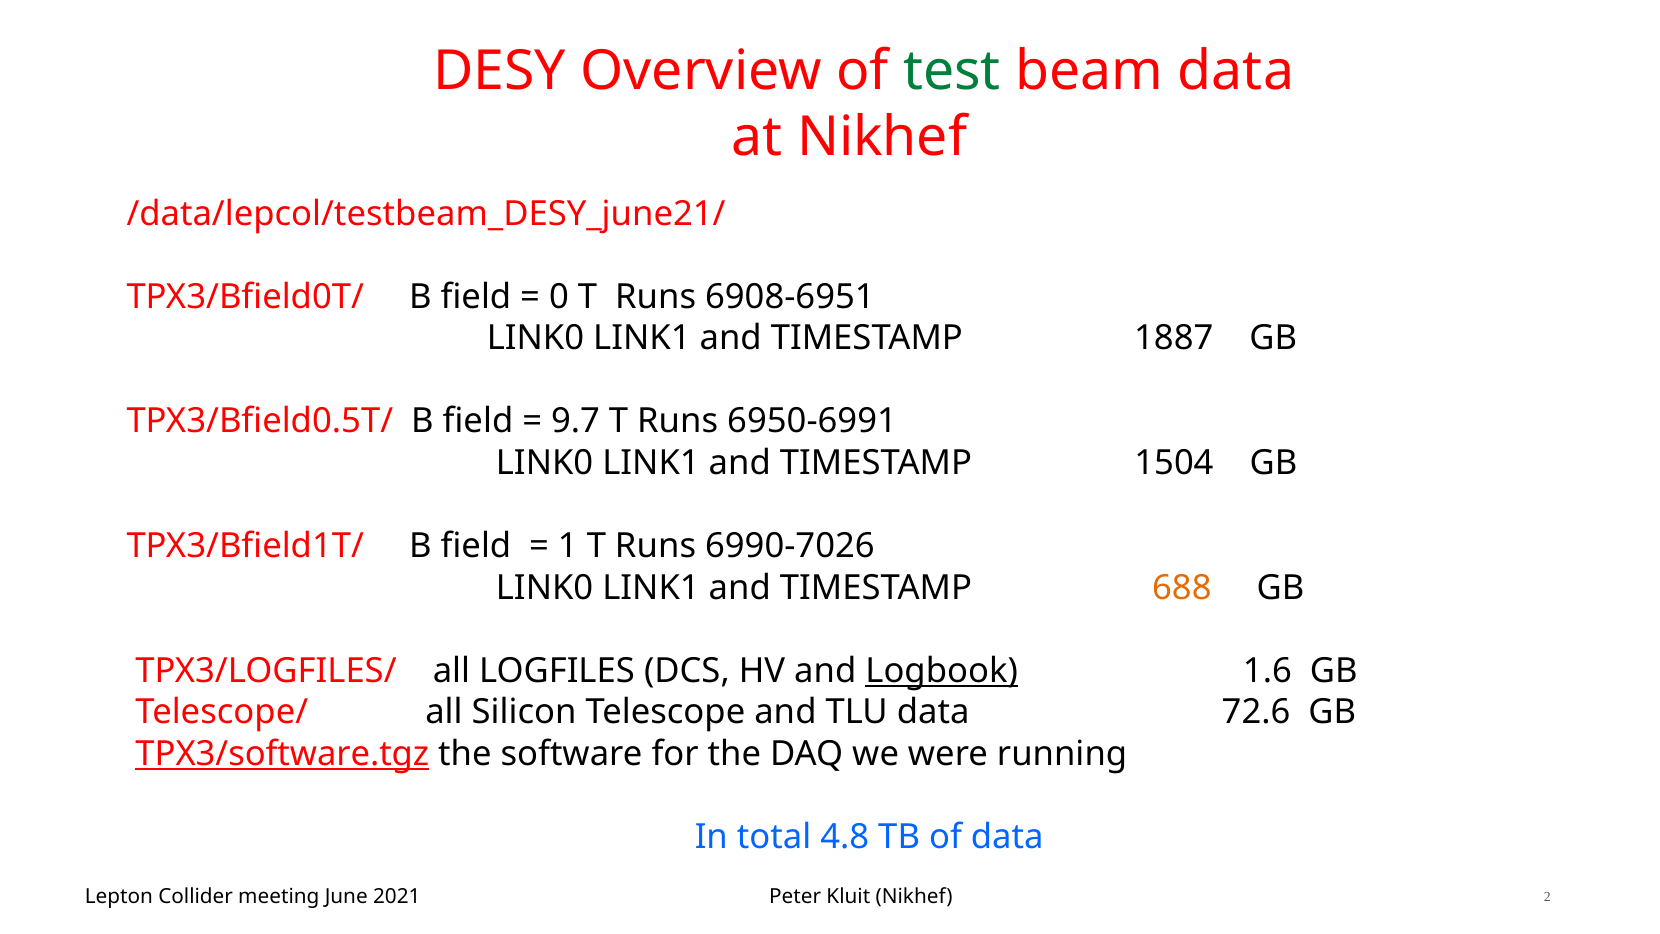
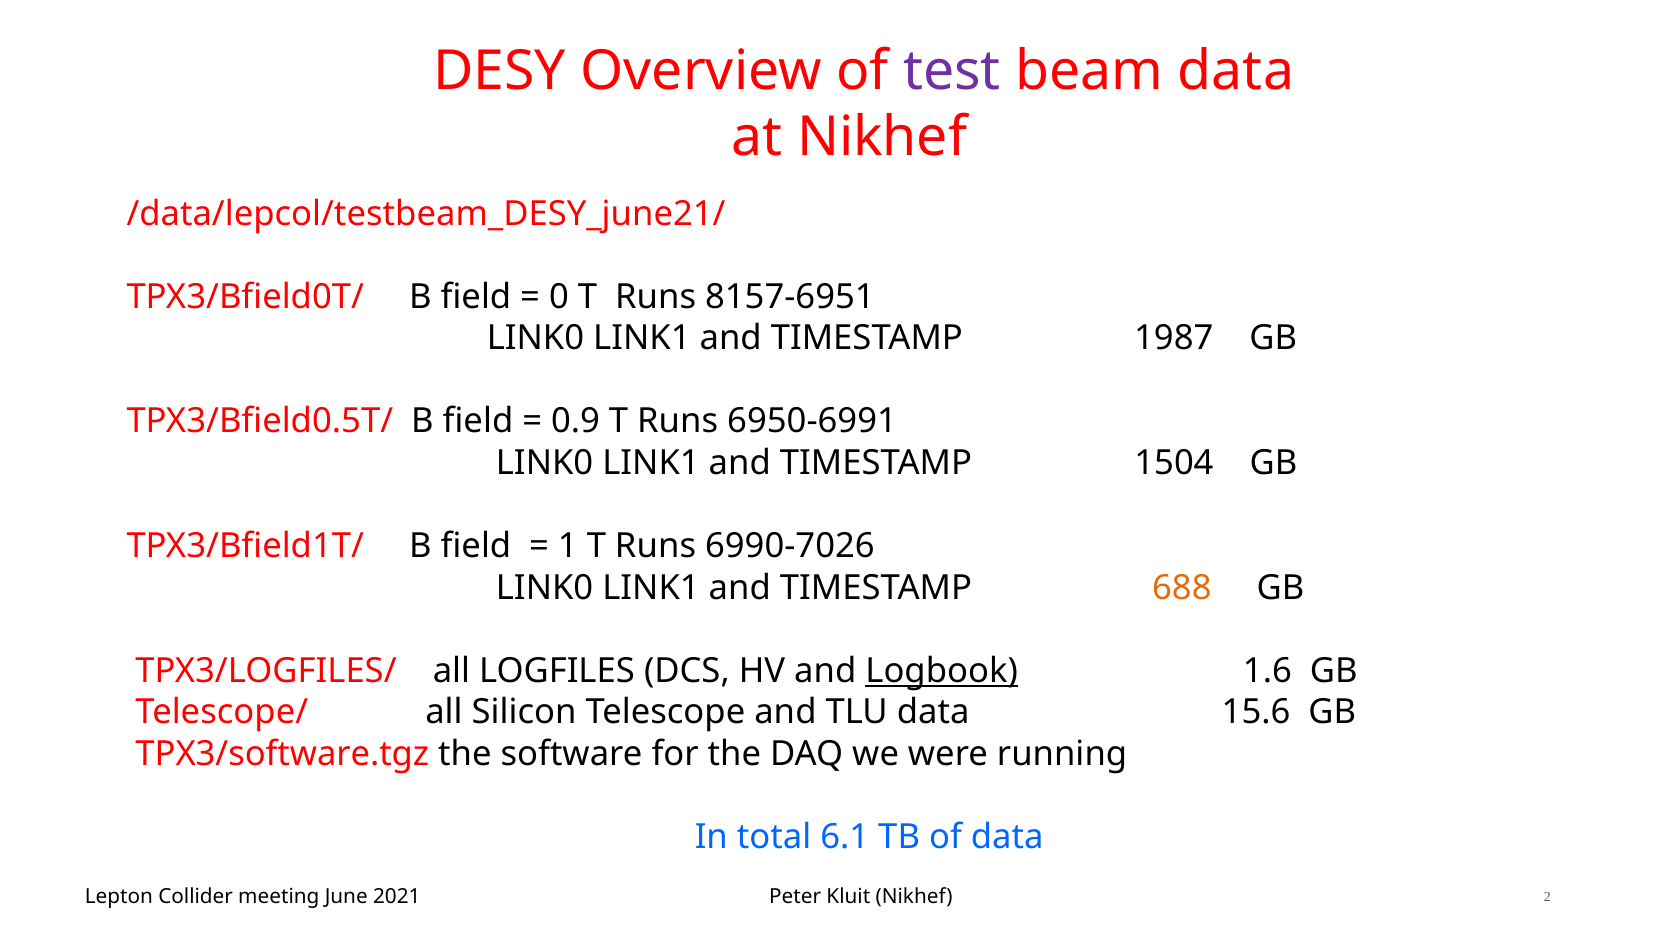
test colour: green -> purple (952, 71)
6908-6951: 6908-6951 -> 8157-6951 (790, 297)
1887: 1887 -> 1987 (1174, 338)
9.7: 9.7 -> 0.9 (576, 421)
72.6: 72.6 -> 15.6 (1256, 712)
TPX3/software.tgz underline: present -> none (282, 754)
4.8: 4.8 -> 6.1 (845, 837)
